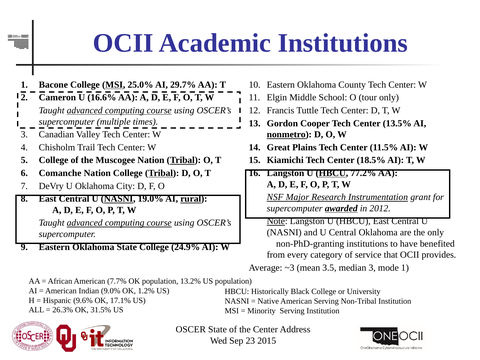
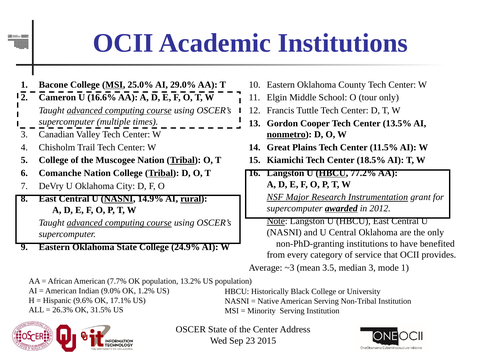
29.7%: 29.7% -> 29.0% (183, 85)
19.0%: 19.0% -> 14.9% (151, 199)
